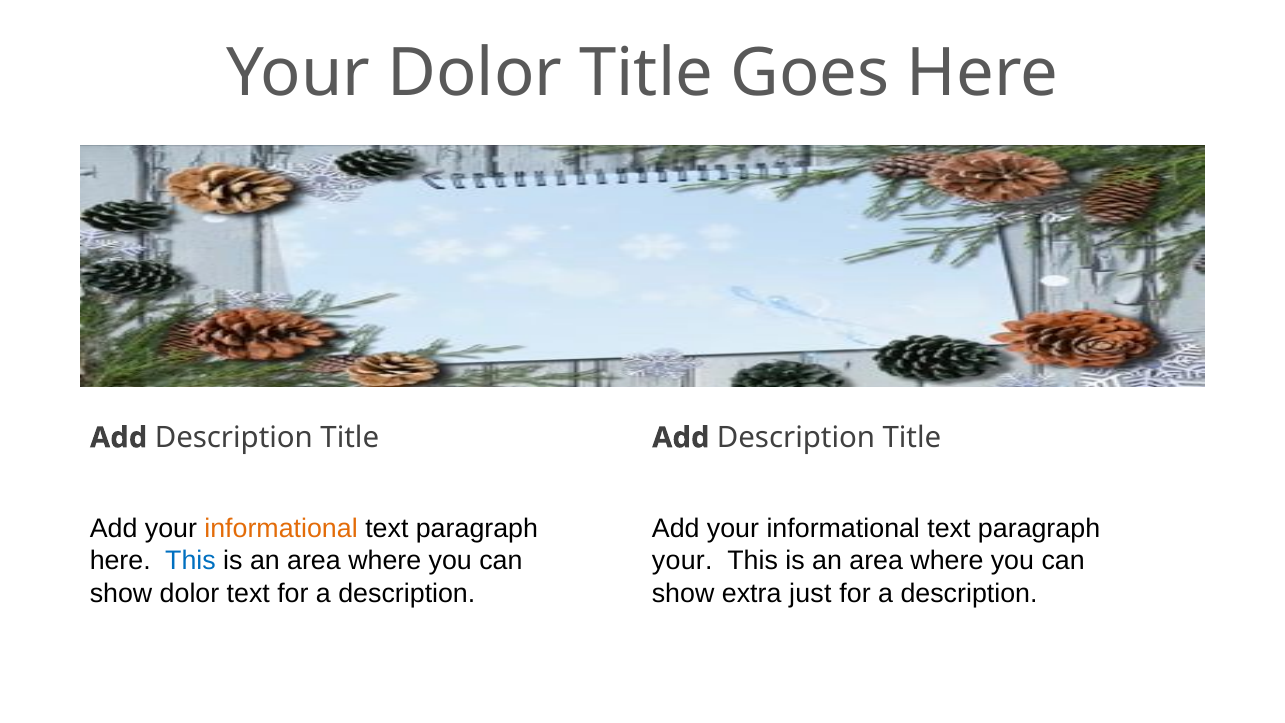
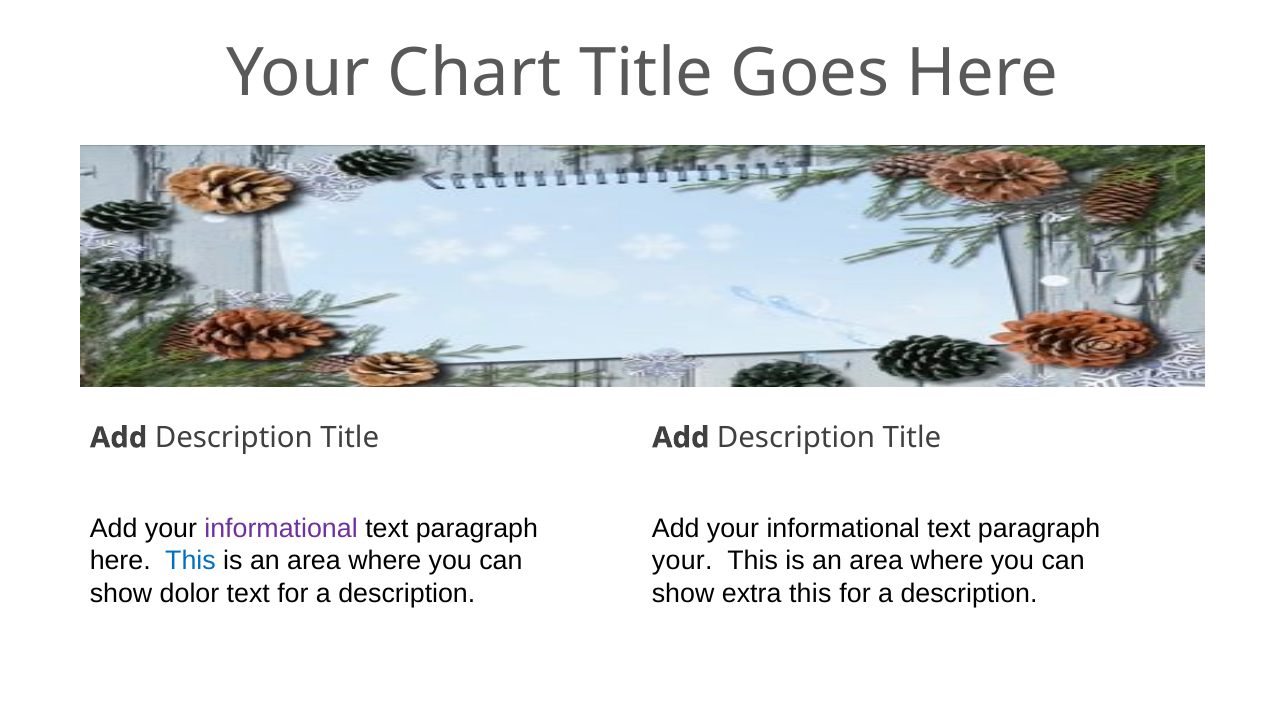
Your Dolor: Dolor -> Chart (475, 74)
informational colour: orange -> purple (281, 529)
extra just: just -> this (810, 593)
